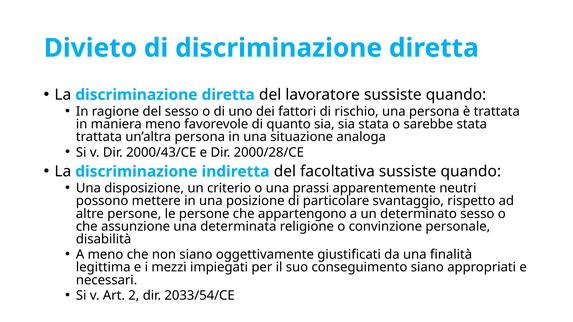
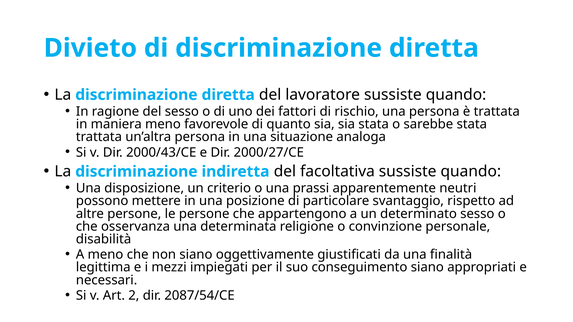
2000/28/CE: 2000/28/CE -> 2000/27/CE (269, 153)
assunzione: assunzione -> osservanza (136, 227)
2033/54/CE: 2033/54/CE -> 2087/54/CE (200, 296)
